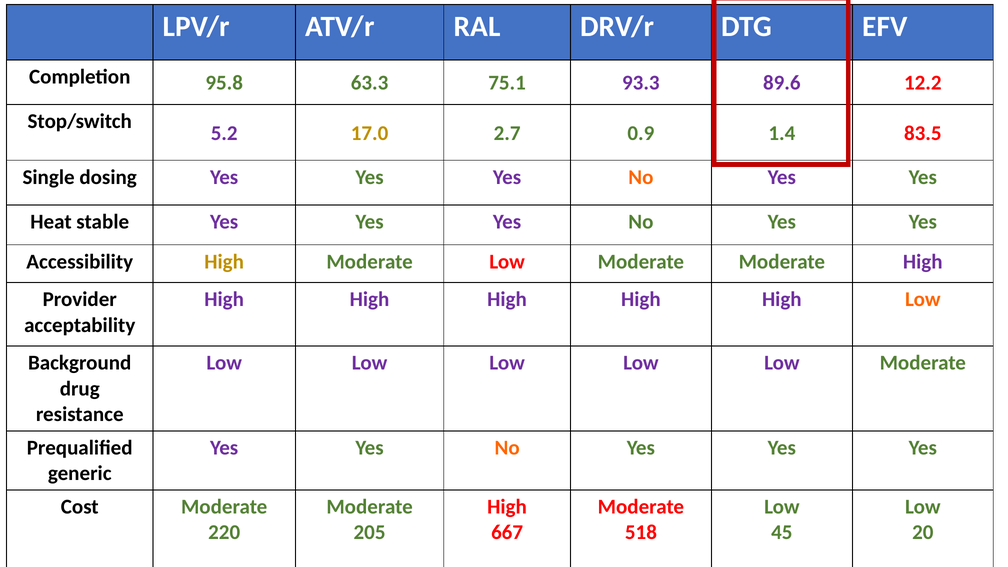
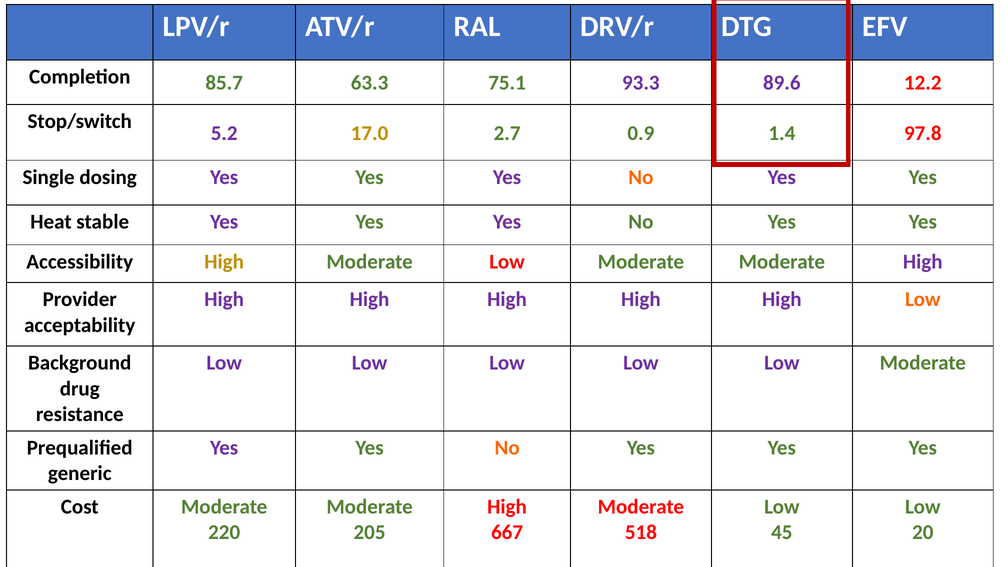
95.8: 95.8 -> 85.7 (224, 83)
83.5: 83.5 -> 97.8 (923, 133)
